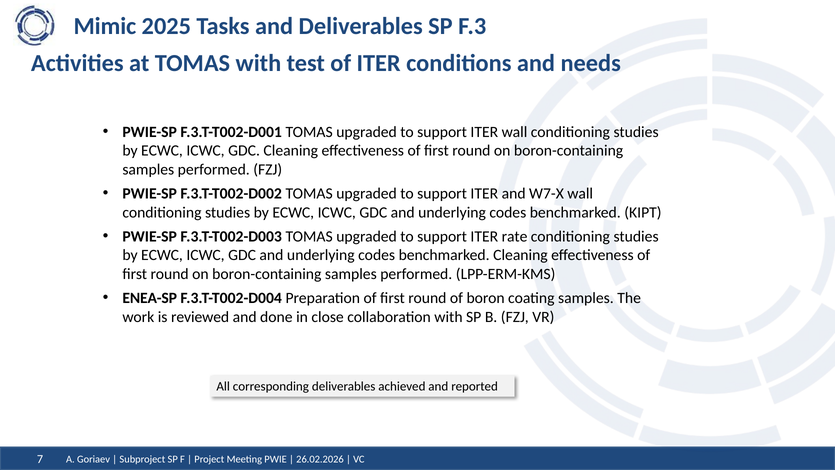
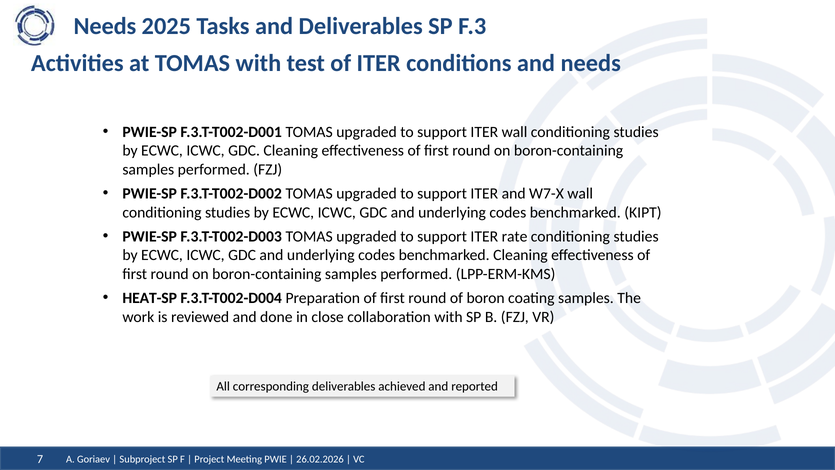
Mimic: Mimic -> Needs (105, 26)
ENEA-SP: ENEA-SP -> HEAT-SP (150, 298)
